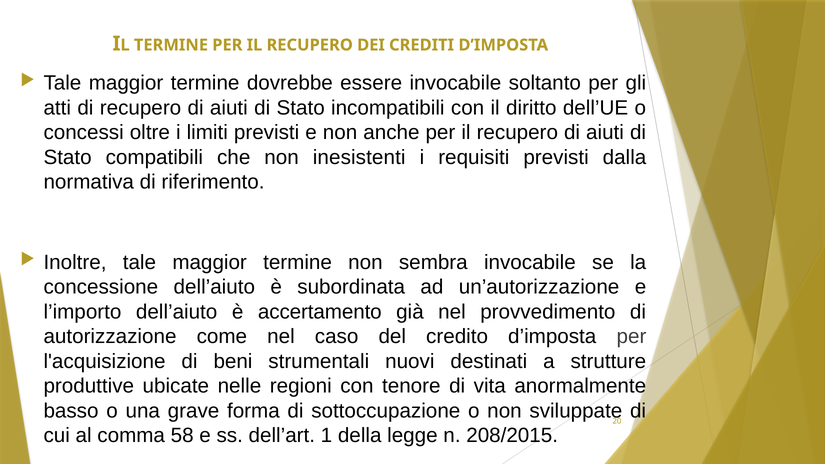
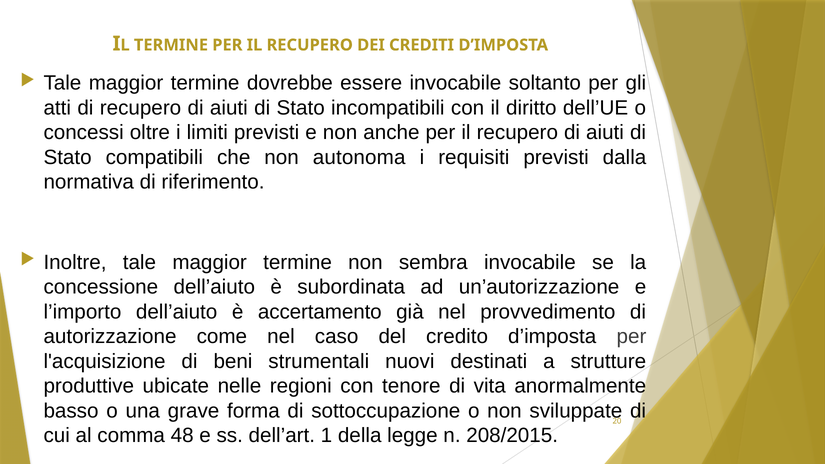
inesistenti: inesistenti -> autonoma (359, 157)
58: 58 -> 48 (182, 436)
